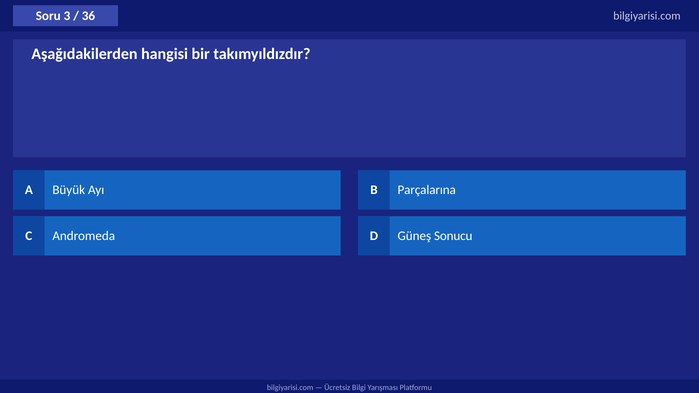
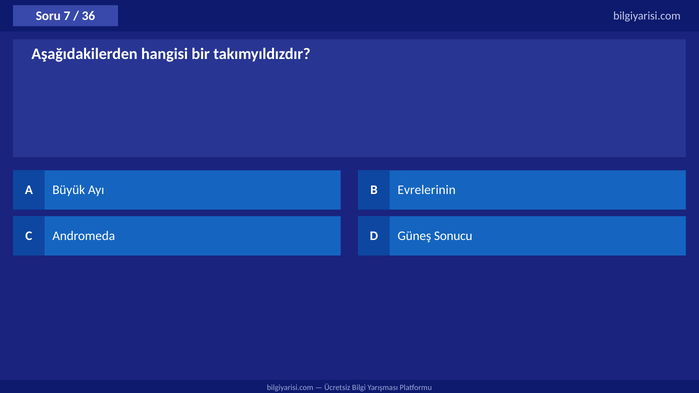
3: 3 -> 7 (67, 16)
Parçalarına: Parçalarına -> Evrelerinin (427, 190)
